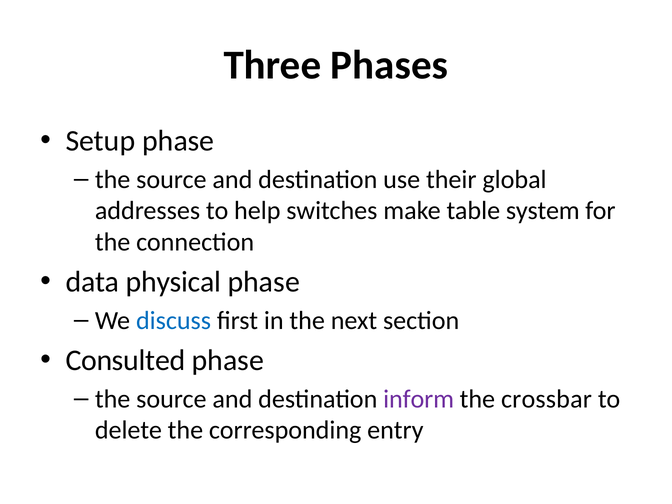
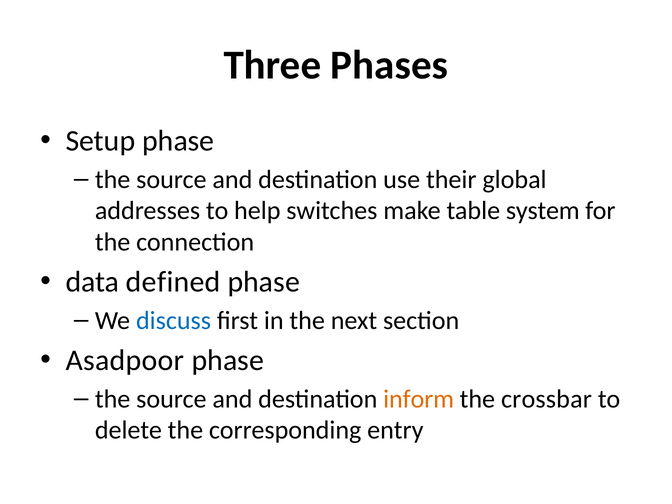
physical: physical -> defined (173, 282)
Consulted: Consulted -> Asadpoor (125, 360)
inform colour: purple -> orange (419, 399)
